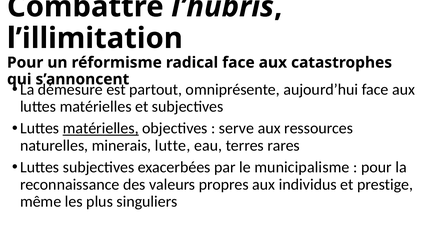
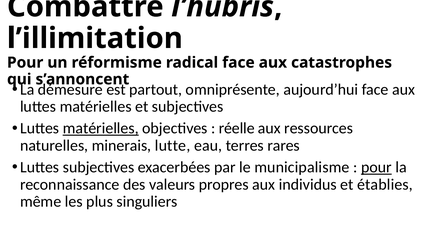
serve: serve -> réelle (237, 128)
pour underline: none -> present (376, 167)
prestige: prestige -> établies (385, 184)
